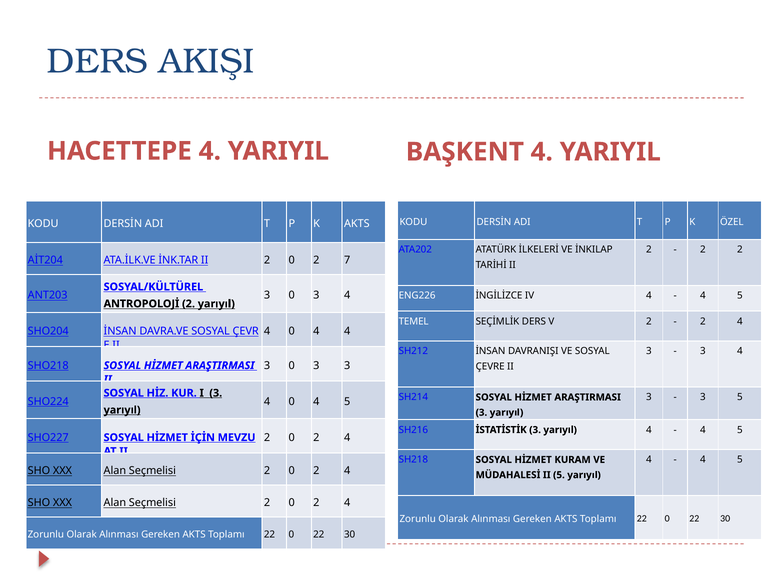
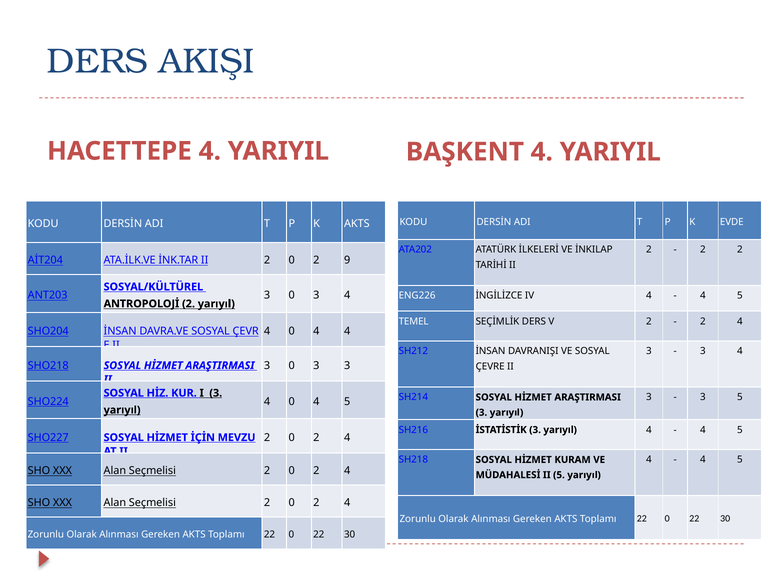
ÖZEL: ÖZEL -> EVDE (732, 222)
7: 7 -> 9 (347, 261)
